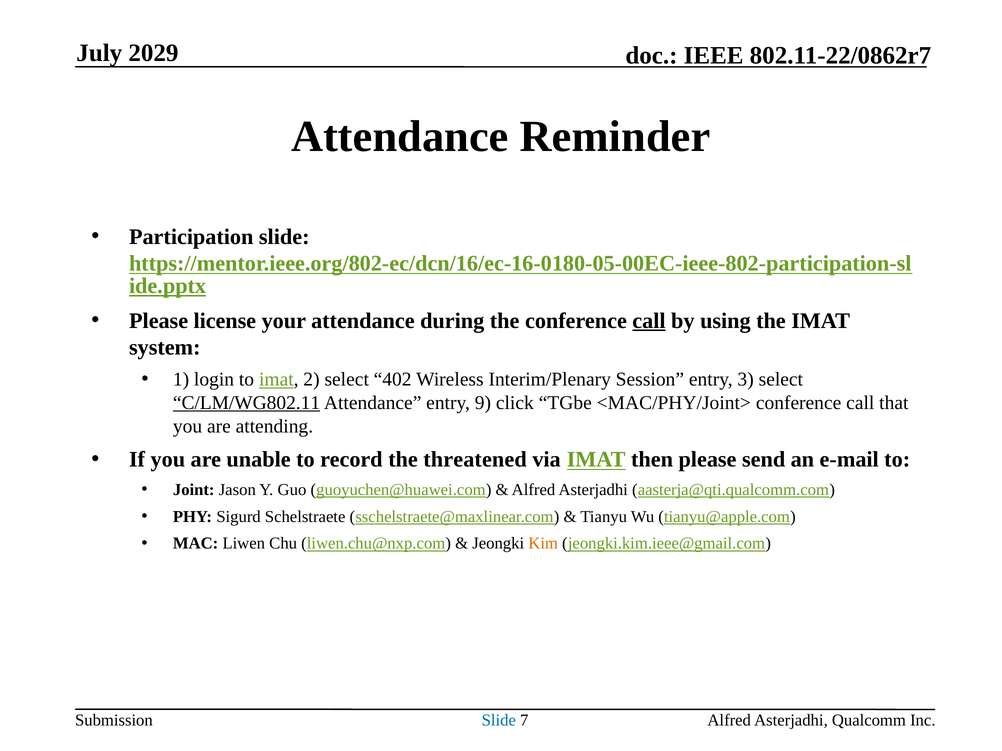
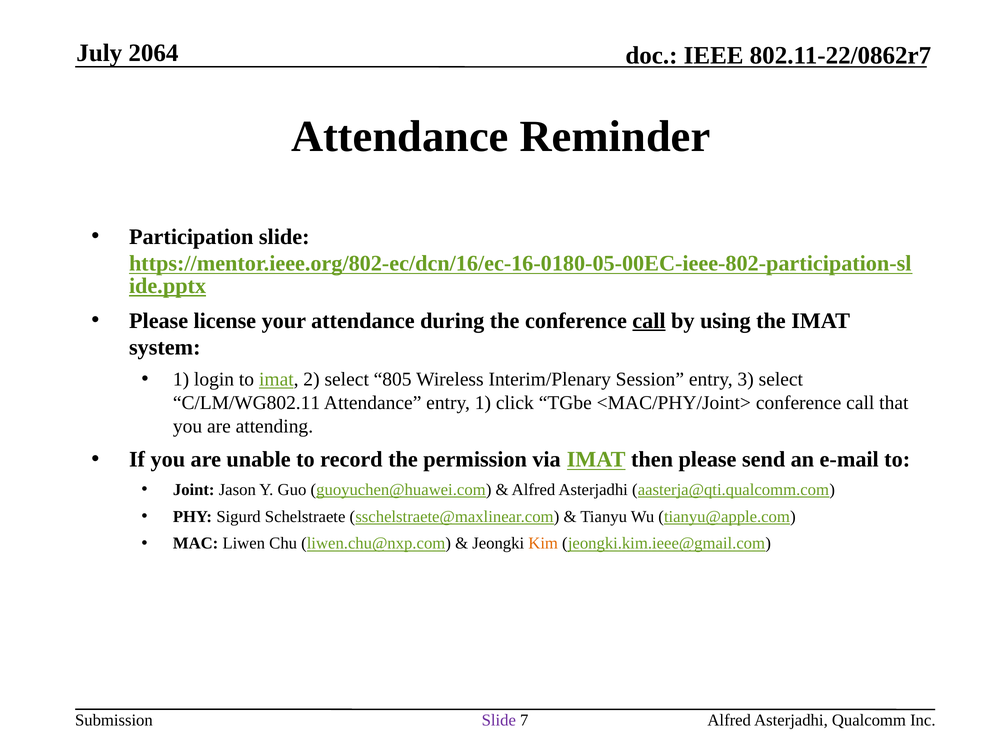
2029: 2029 -> 2064 (153, 53)
402: 402 -> 805 (393, 380)
C/LM/WG802.11 underline: present -> none (247, 403)
entry 9: 9 -> 1 (483, 403)
threatened: threatened -> permission (475, 460)
Slide colour: blue -> purple (499, 721)
